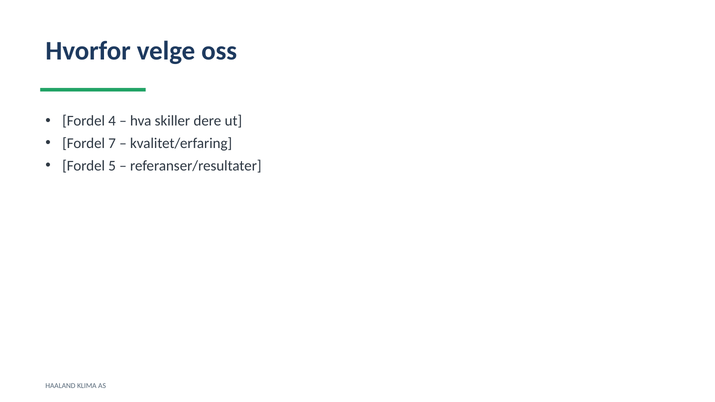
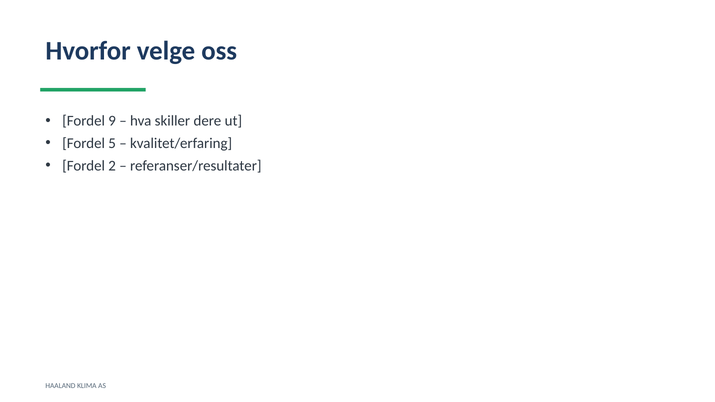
4: 4 -> 9 (112, 121)
7: 7 -> 5 (112, 143)
5: 5 -> 2 (112, 166)
